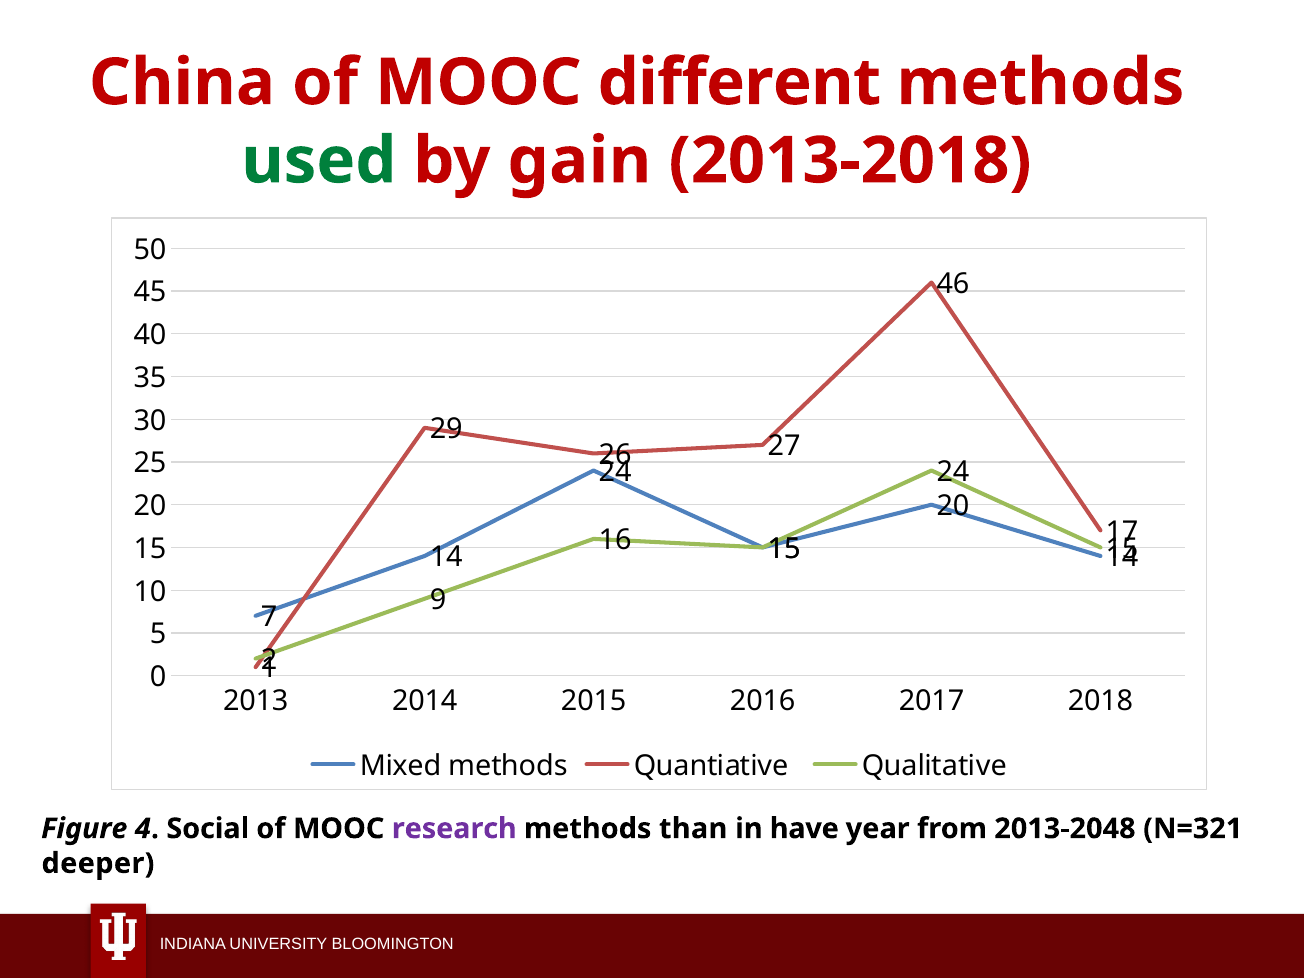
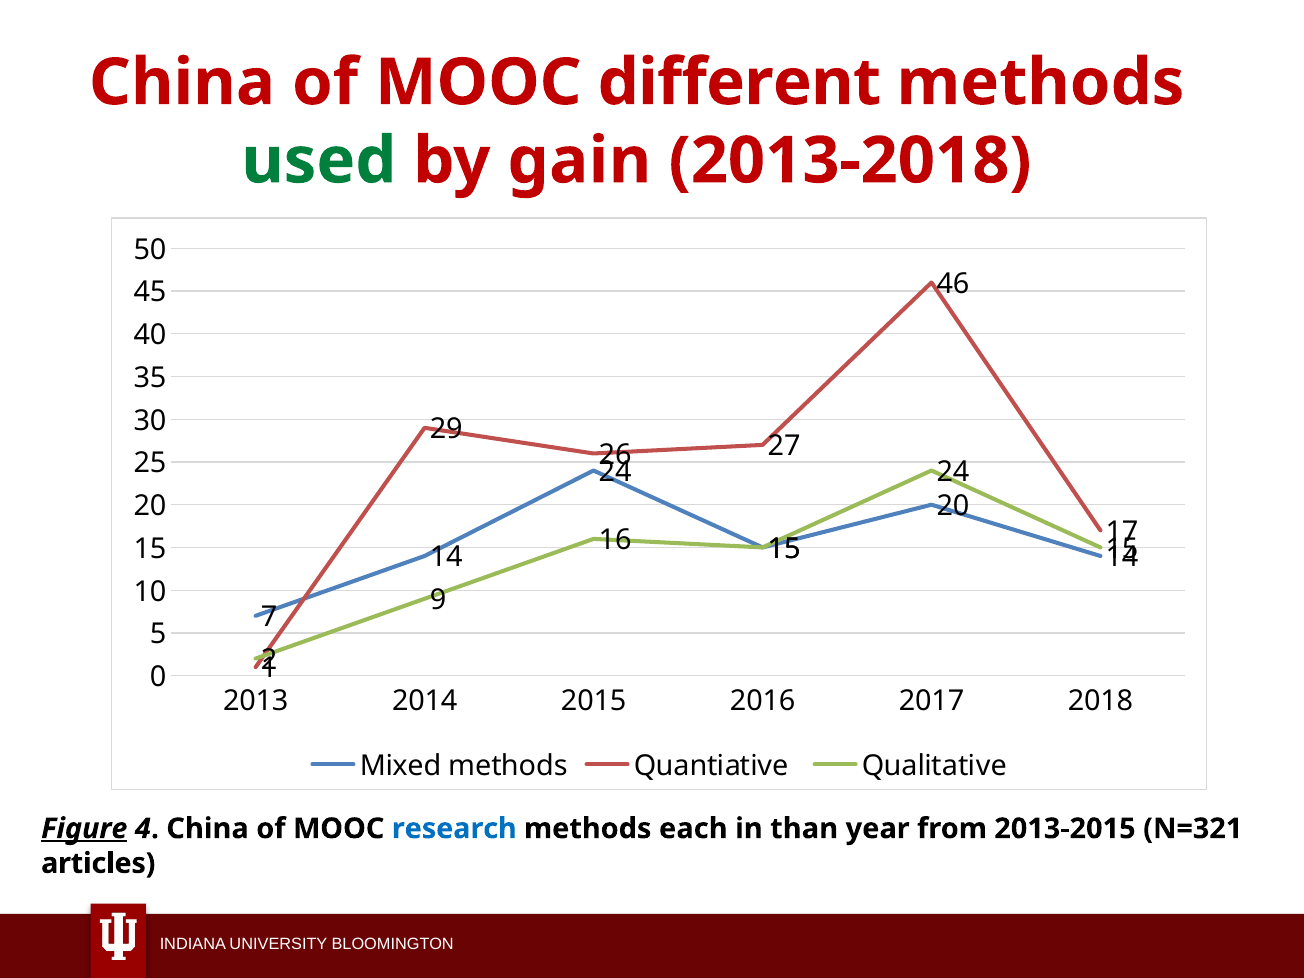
Figure underline: none -> present (84, 829)
4 Social: Social -> China (208, 829)
research colour: purple -> blue (454, 829)
than: than -> each (693, 829)
have: have -> than (804, 829)
2013-2048: 2013-2048 -> 2013-2015 (1065, 829)
deeper: deeper -> articles (98, 863)
